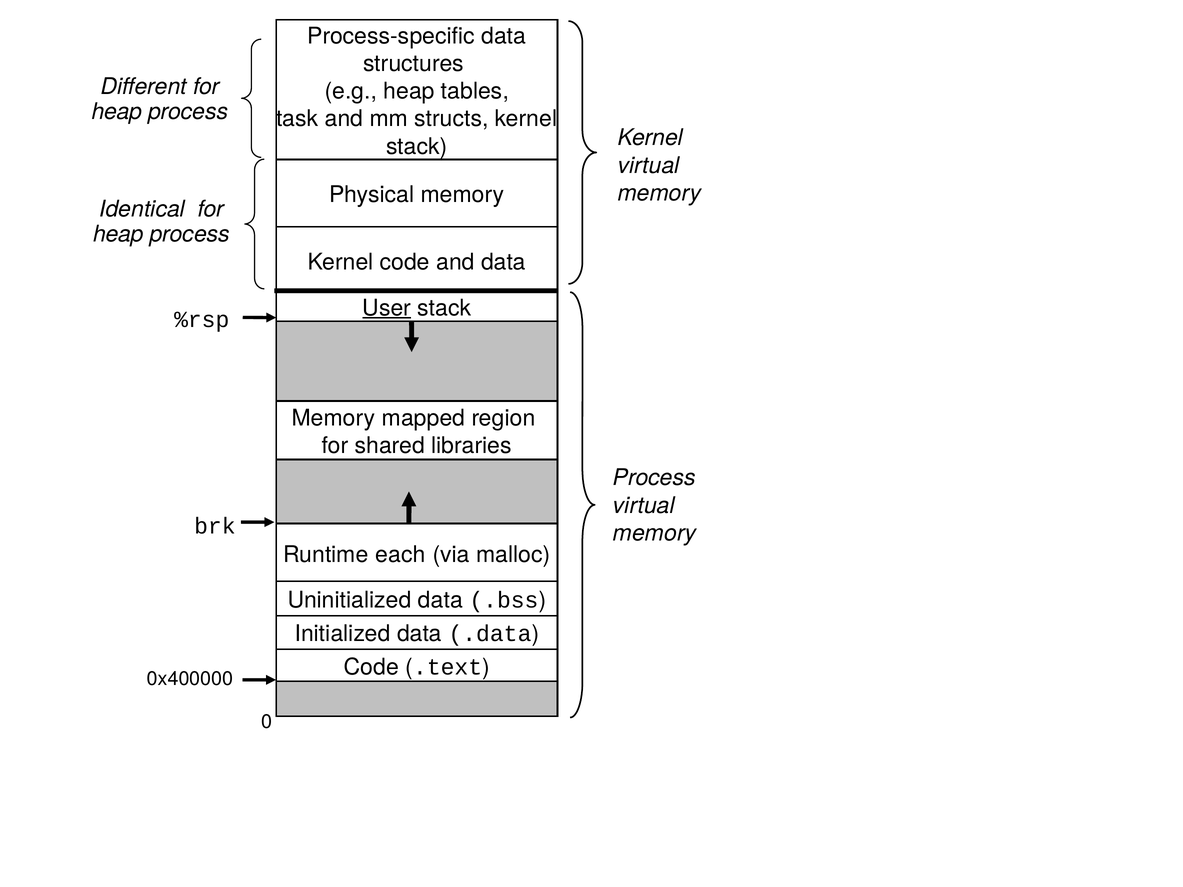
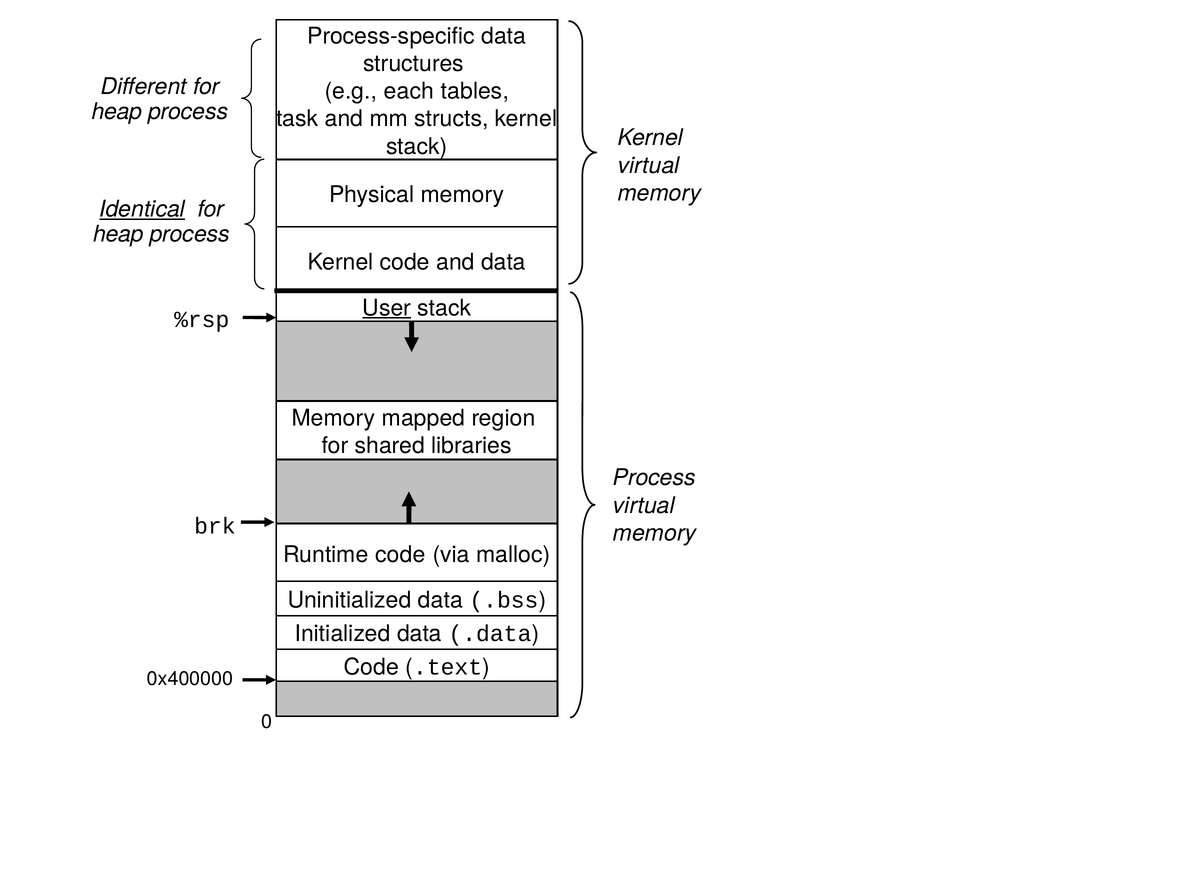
e.g heap: heap -> each (409, 91)
Identical underline: none -> present (142, 209)
Runtime each: each -> code (400, 555)
